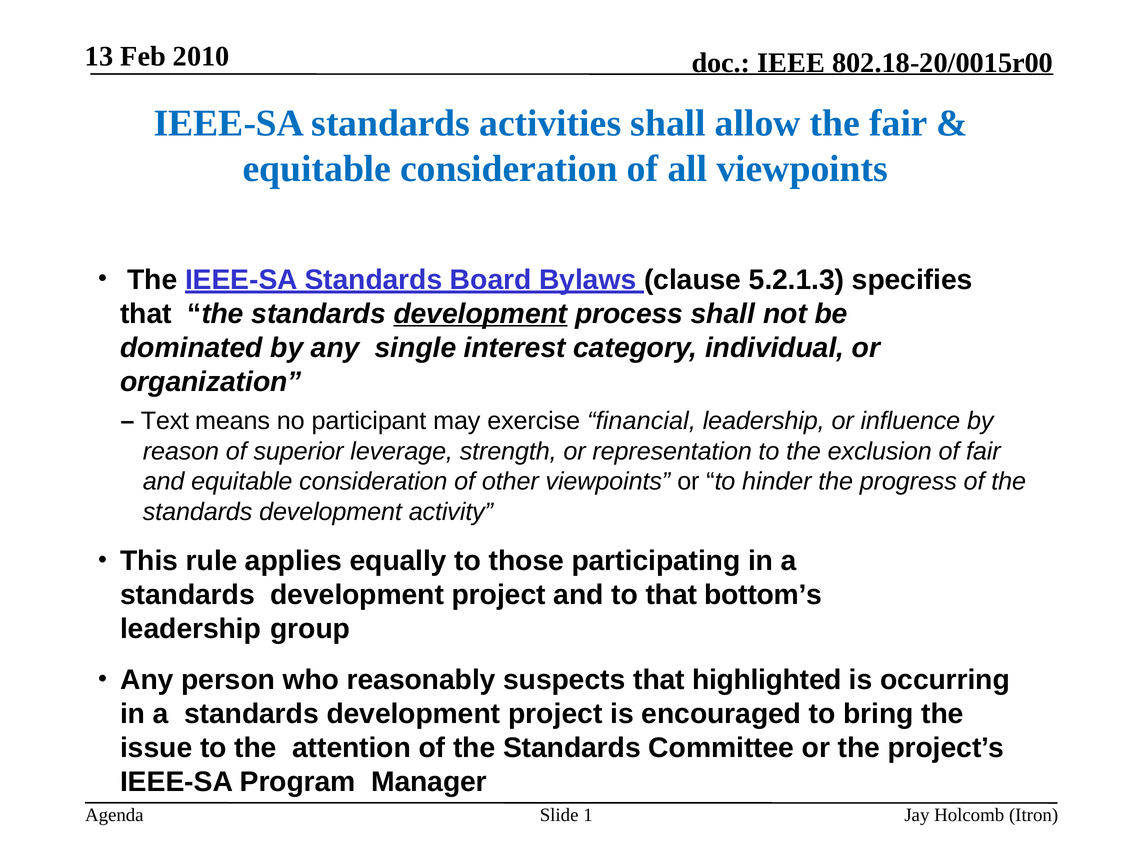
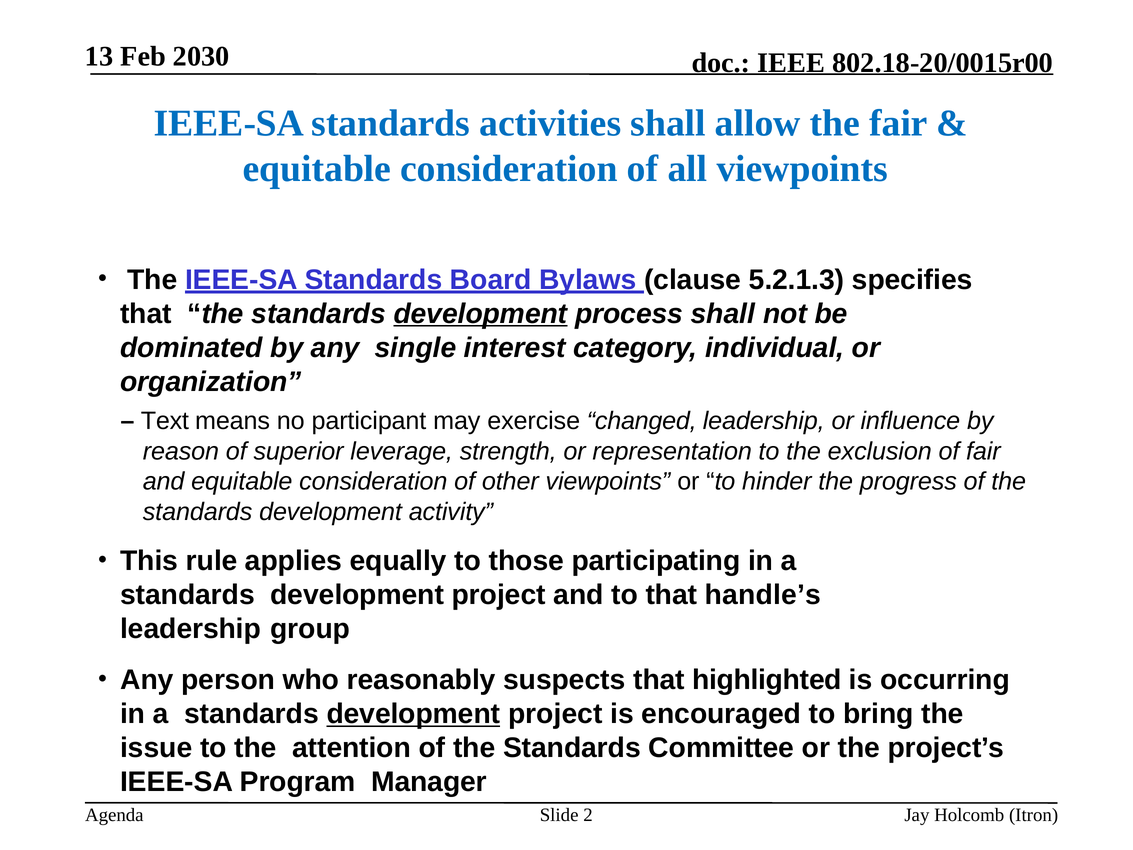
2010: 2010 -> 2030 (201, 57)
financial: financial -> changed (642, 421)
bottom’s: bottom’s -> handle’s (763, 595)
development underline: none -> present (413, 714)
1: 1 -> 2 (588, 815)
